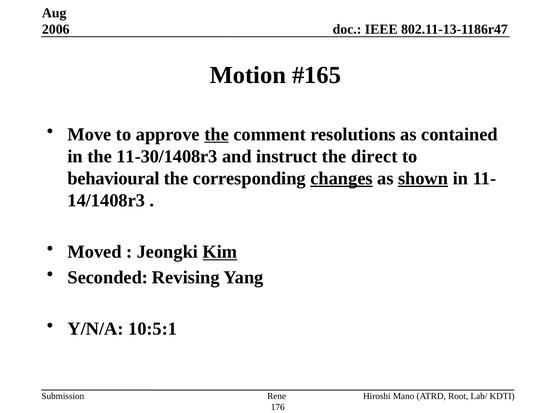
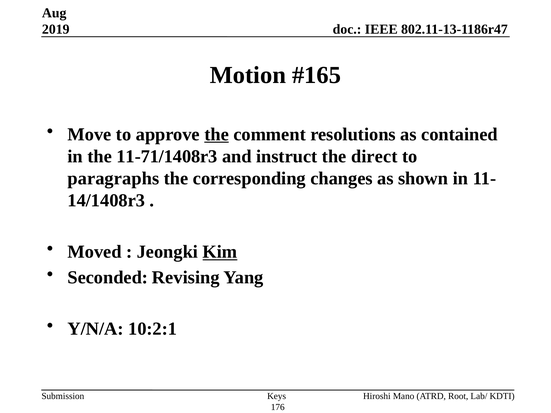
2006: 2006 -> 2019 (56, 29)
11-30/1408r3: 11-30/1408r3 -> 11-71/1408r3 (167, 157)
behavioural: behavioural -> paragraphs (113, 179)
changes underline: present -> none (342, 179)
shown underline: present -> none (423, 179)
10:5:1: 10:5:1 -> 10:2:1 (153, 329)
Rene: Rene -> Keys (277, 396)
